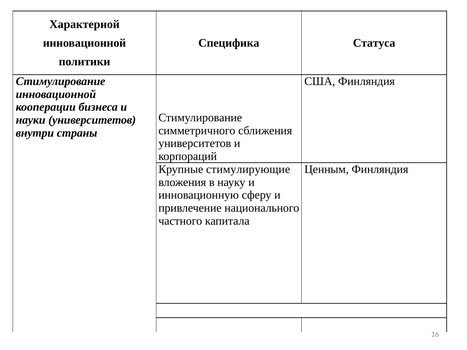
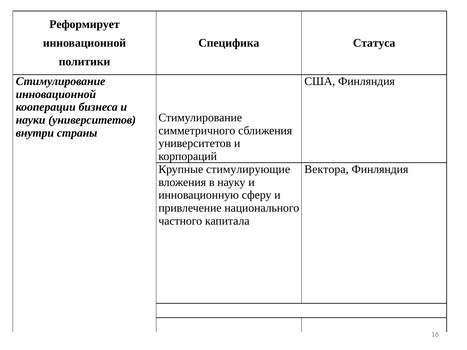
Характерной: Характерной -> Реформирует (85, 24)
Ценным: Ценным -> Вектора (326, 169)
